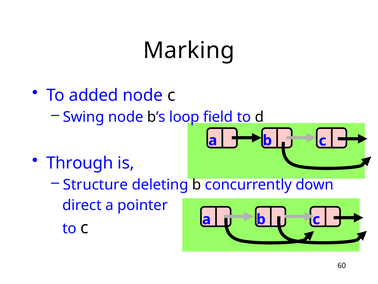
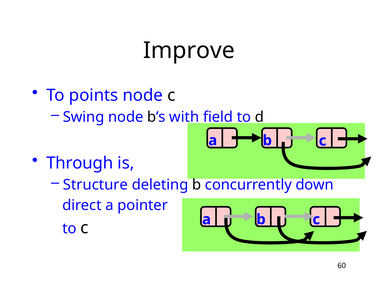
Marking: Marking -> Improve (189, 50)
added: added -> points (94, 95)
loop: loop -> with (184, 117)
